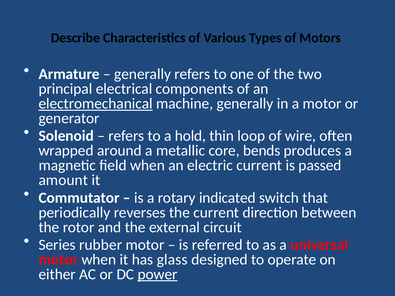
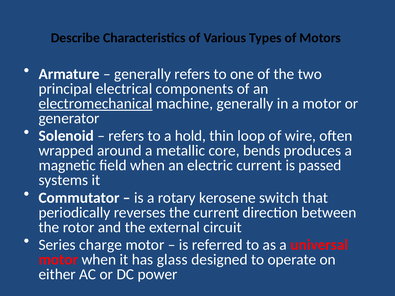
amount: amount -> systems (63, 180)
indicated: indicated -> kerosene (227, 198)
rubber: rubber -> charge (101, 245)
power underline: present -> none (158, 274)
